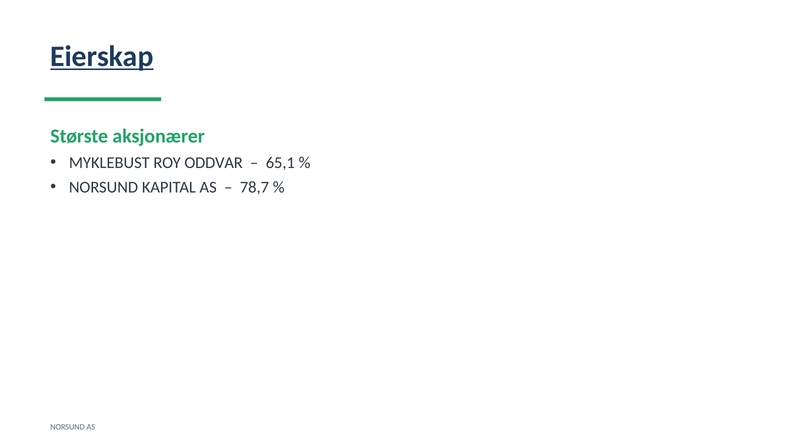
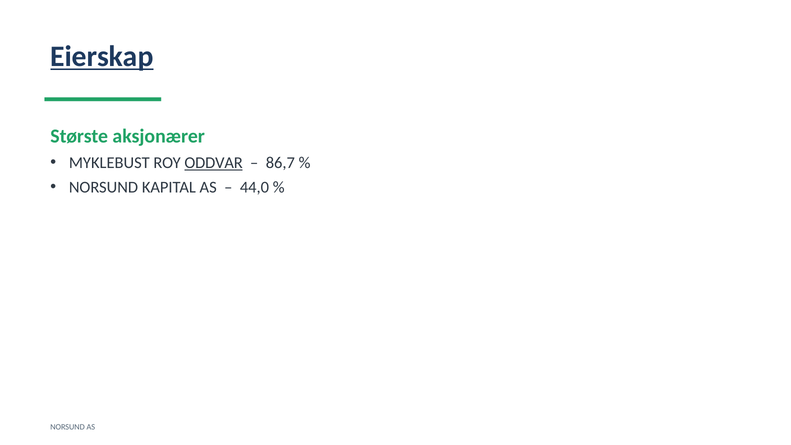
ODDVAR underline: none -> present (214, 163)
65,1: 65,1 -> 86,7 (280, 163)
78,7: 78,7 -> 44,0 (254, 187)
